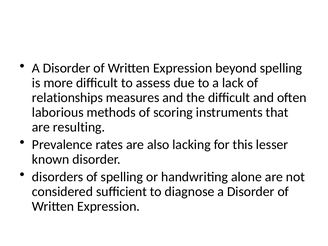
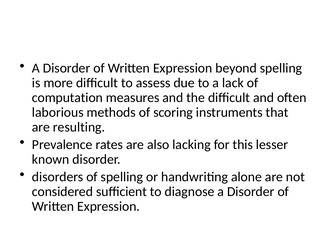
relationships: relationships -> computation (67, 98)
